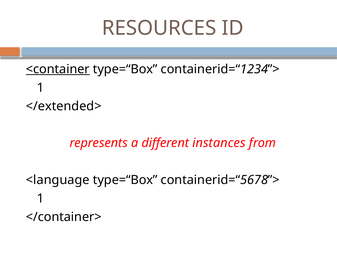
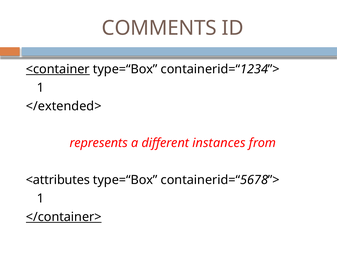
RESOURCES: RESOURCES -> COMMENTS (159, 28)
<language: <language -> <attributes (58, 180)
</container> underline: none -> present (64, 217)
